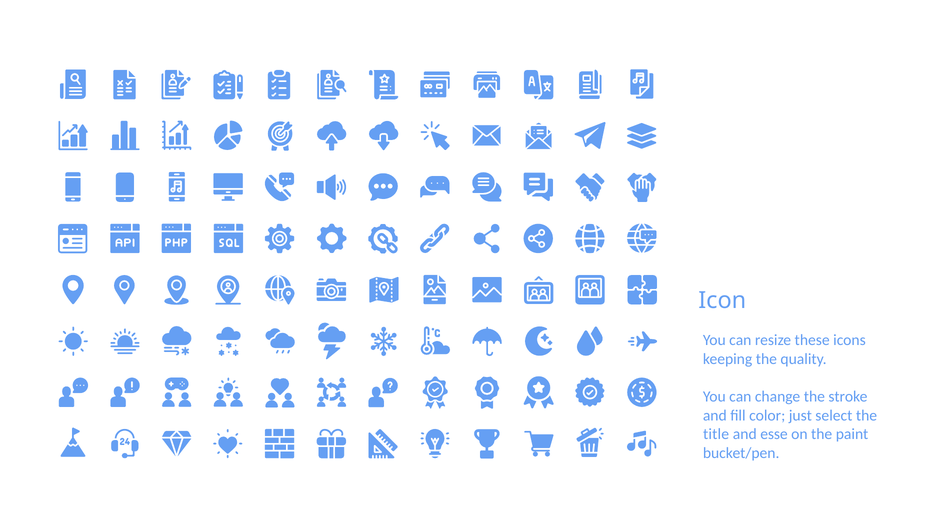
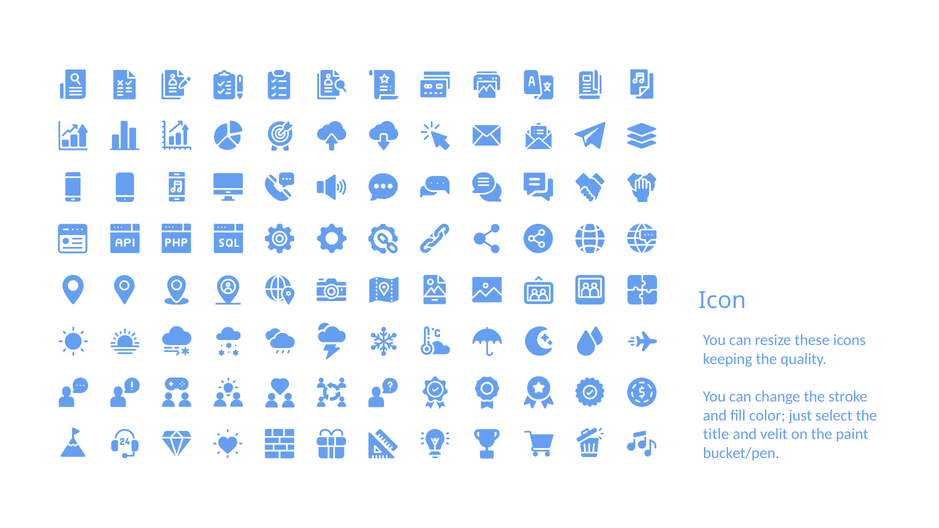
esse: esse -> velit (774, 434)
